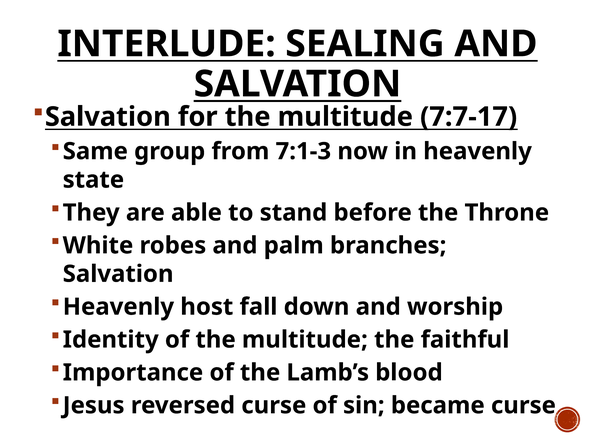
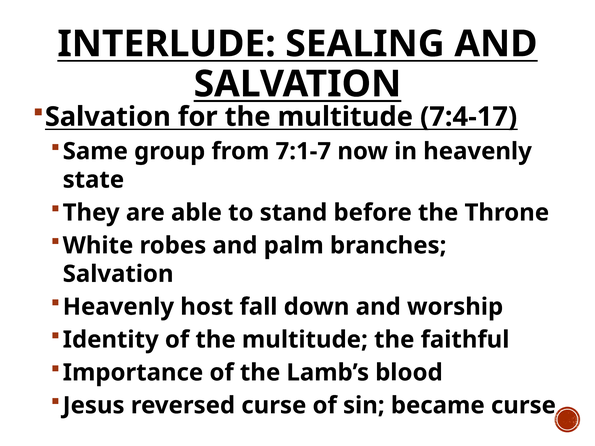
7:7-17: 7:7-17 -> 7:4-17 (469, 117)
7:1-3: 7:1-3 -> 7:1-7 (303, 151)
